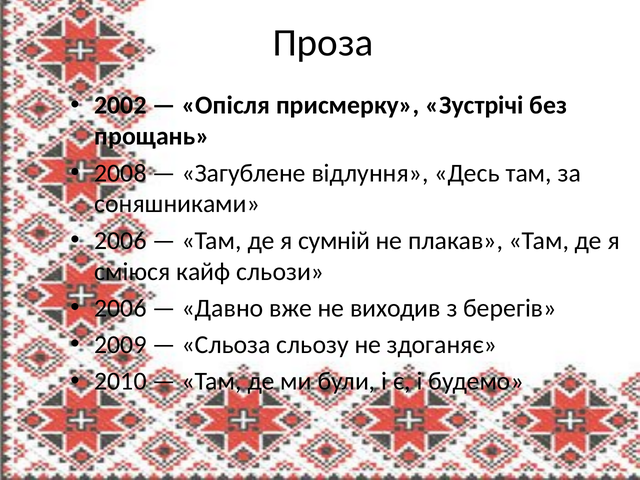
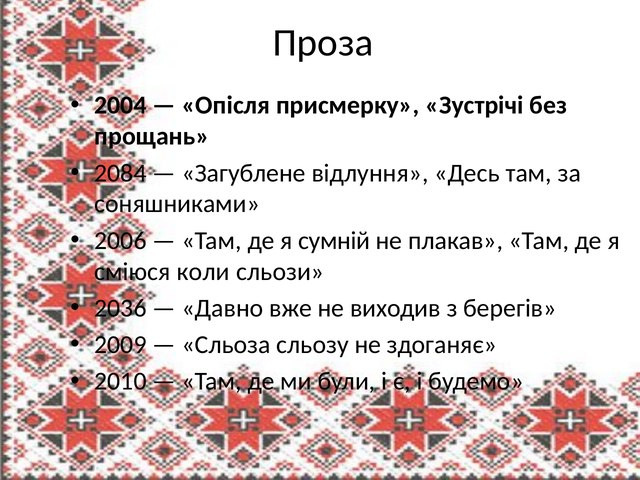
2002: 2002 -> 2004 (120, 105)
2008: 2008 -> 2084 (120, 173)
кайф: кайф -> коли (203, 272)
2006: 2006 -> 2036 (120, 308)
